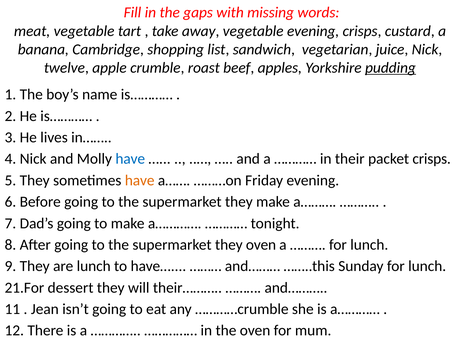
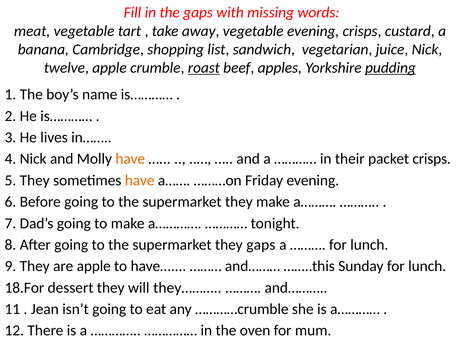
roast underline: none -> present (204, 68)
have colour: blue -> orange (130, 159)
they oven: oven -> gaps (261, 245)
are lunch: lunch -> apple (94, 266)
21.For: 21.For -> 18.For (24, 288)
their………: their……… -> they……… (187, 288)
